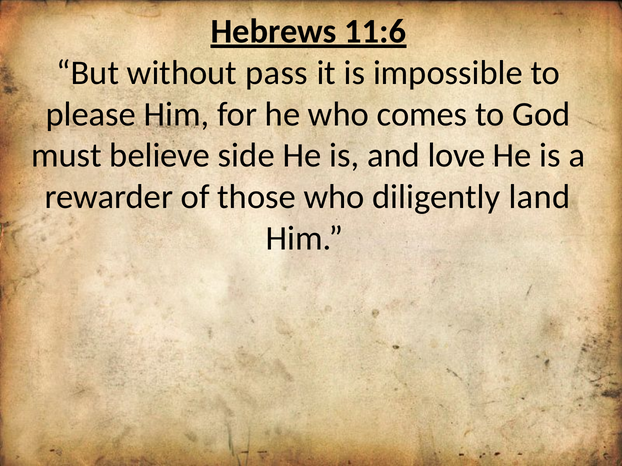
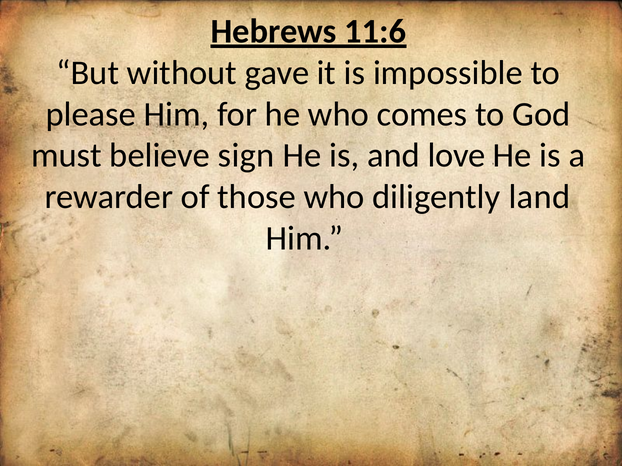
pass: pass -> gave (277, 73)
side: side -> sign (246, 156)
